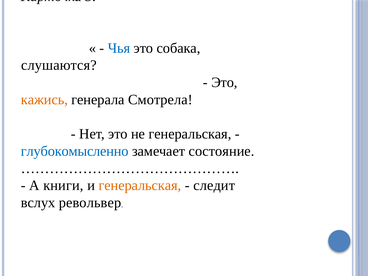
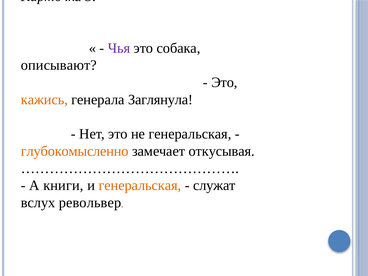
Чья colour: blue -> purple (119, 48)
слушаются: слушаются -> описывают (59, 65)
Смотрела: Смотрела -> Заглянула (160, 100)
глубокомысленно colour: blue -> orange (75, 151)
состояние: состояние -> откусывая (222, 151)
следит: следит -> служат (214, 185)
